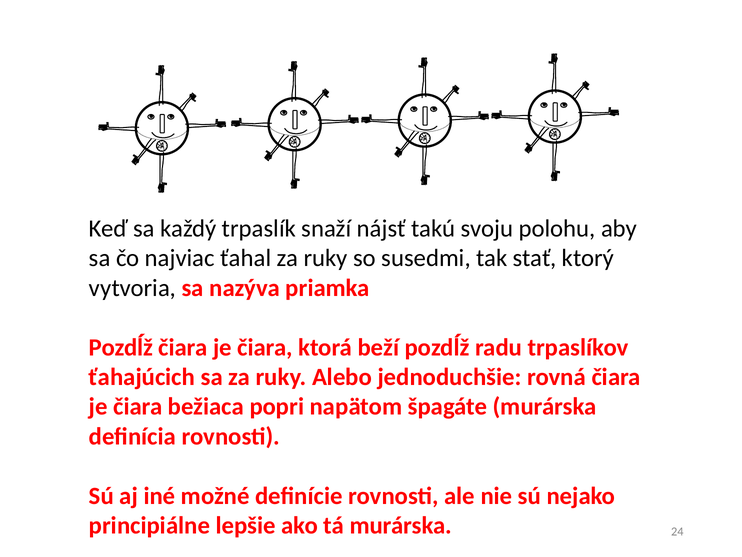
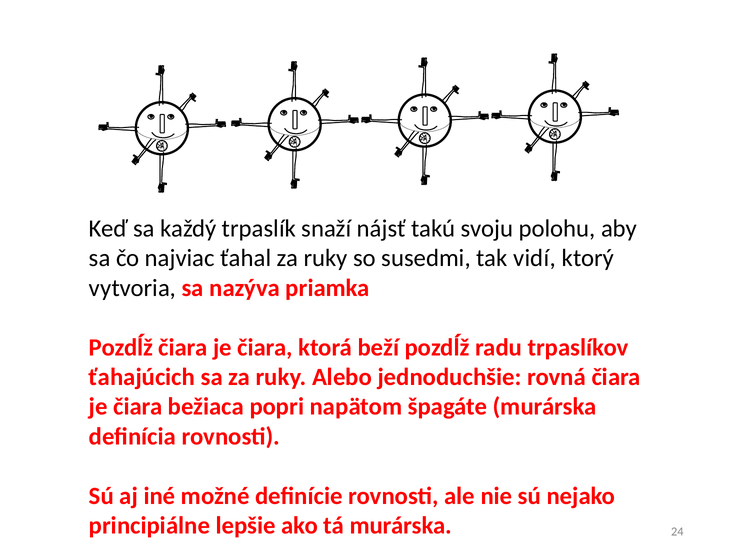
stať: stať -> vidí (534, 258)
